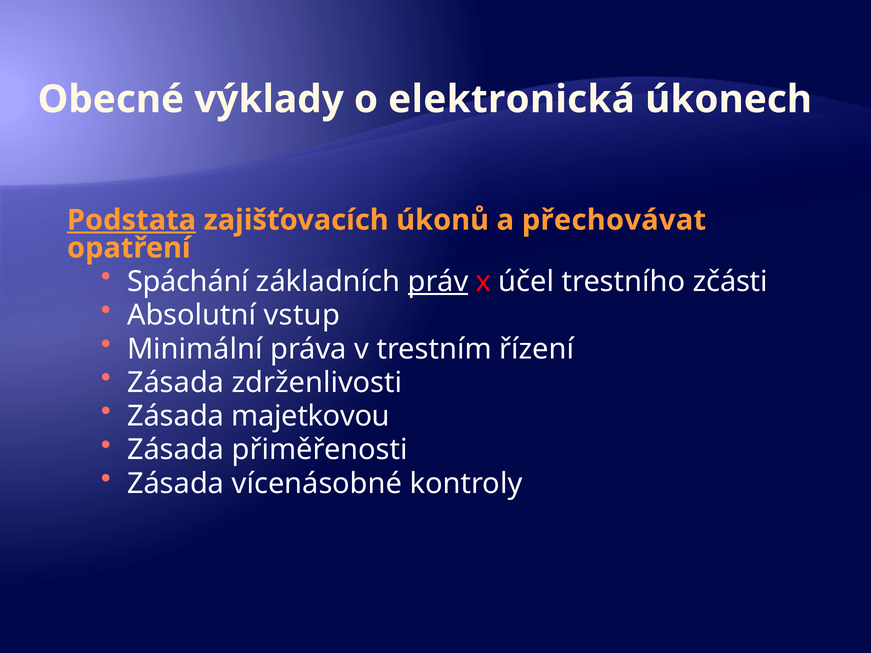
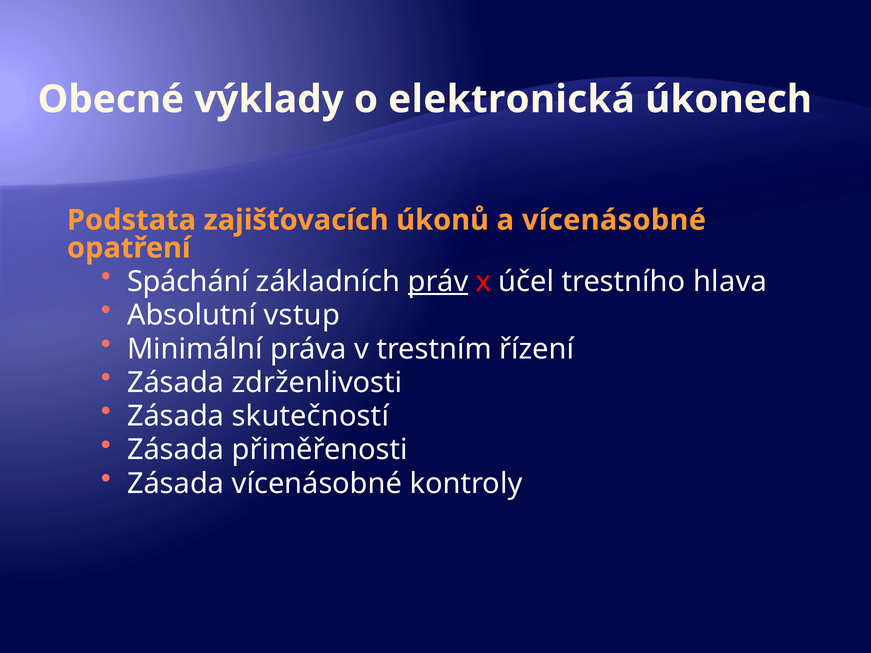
Podstata underline: present -> none (131, 220)
a přechovávat: přechovávat -> vícenásobné (614, 220)
zčásti: zčásti -> hlava (730, 282)
majetkovou: majetkovou -> skutečností (310, 416)
